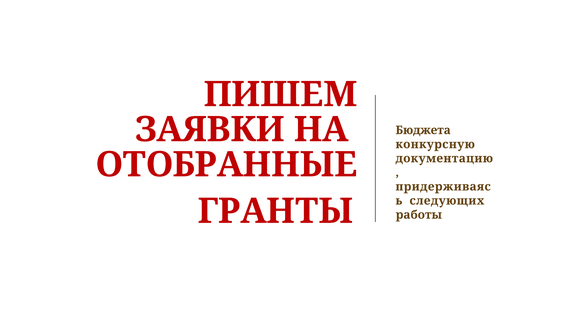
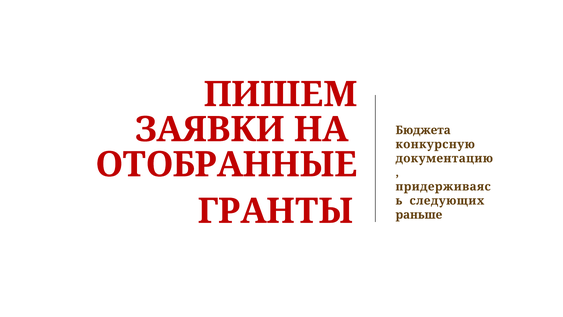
работы: работы -> раньше (419, 215)
